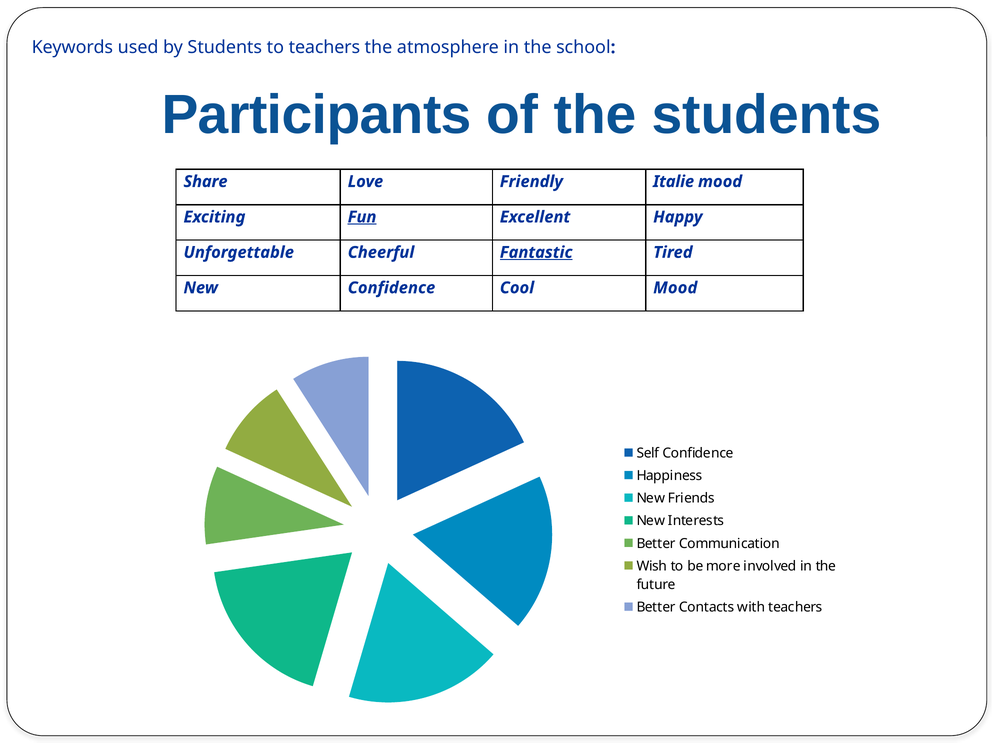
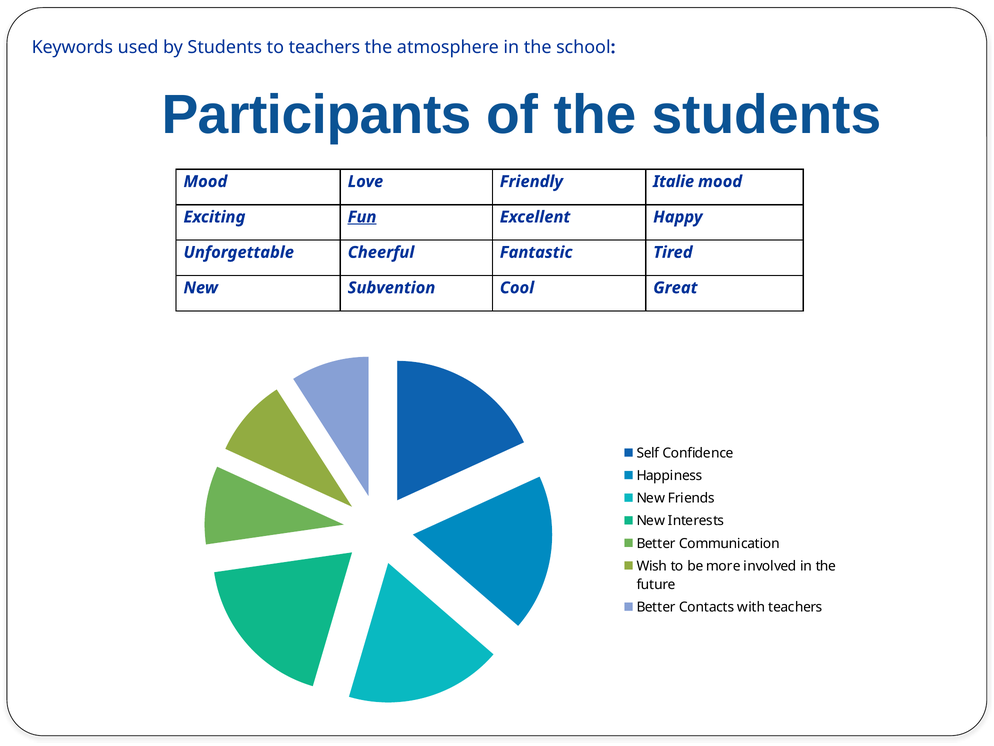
Share: Share -> Mood (205, 181)
Fantastic underline: present -> none (536, 252)
New Confidence: Confidence -> Subvention (392, 288)
Cool Mood: Mood -> Great (675, 288)
